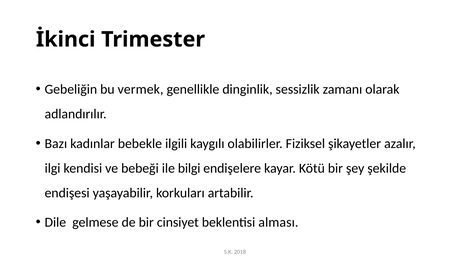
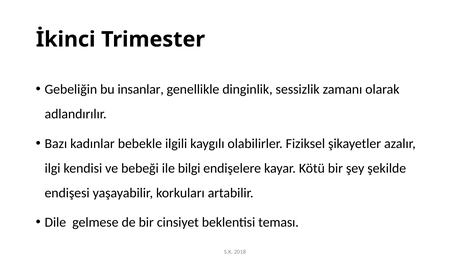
vermek: vermek -> insanlar (141, 90)
alması: alması -> teması (279, 223)
